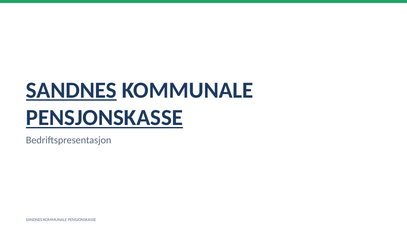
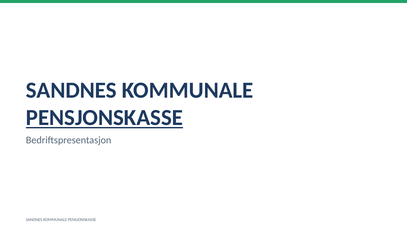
SANDNES underline: present -> none (71, 90)
